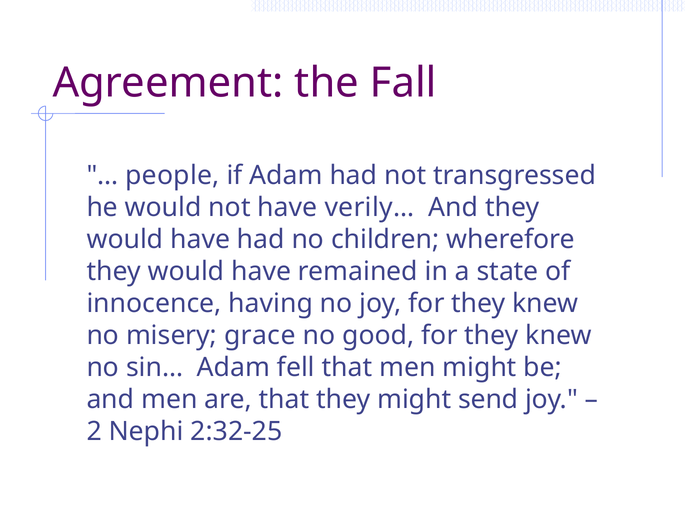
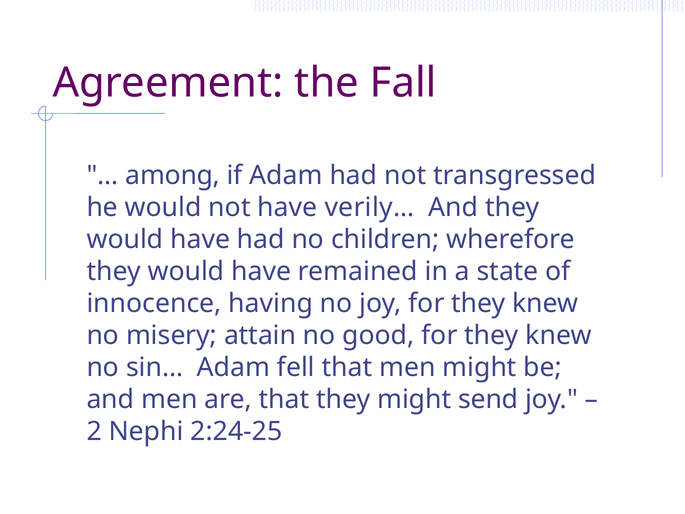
people: people -> among (173, 175)
grace: grace -> attain (260, 335)
2:32-25: 2:32-25 -> 2:24-25 (236, 431)
